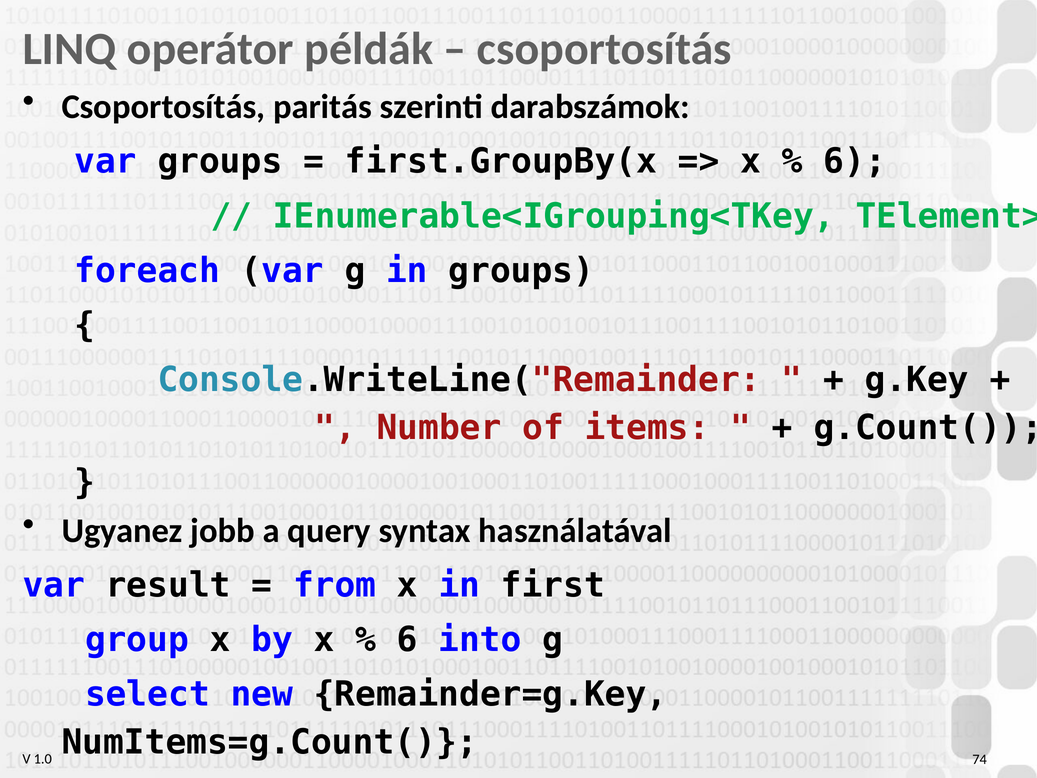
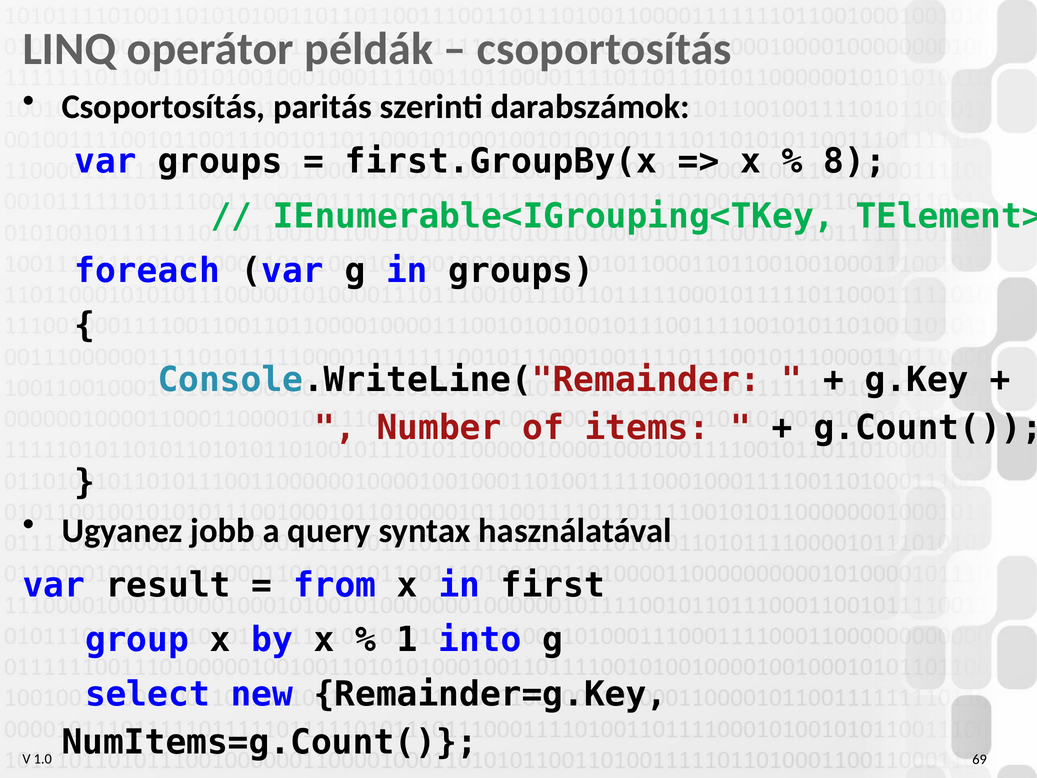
6: 6 -> 8 (855, 161)
6: 6 -> 1 (407, 640)
74: 74 -> 69 (980, 759)
